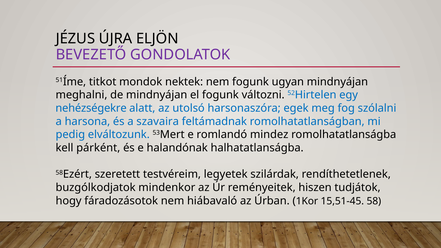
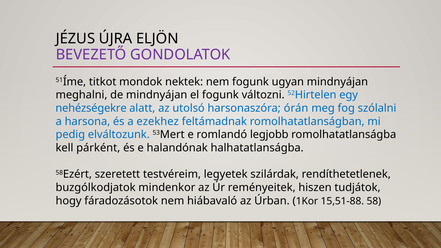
egek: egek -> órán (296, 108)
szavaira: szavaira -> ezekhez (158, 121)
mindez: mindez -> legjobb (269, 135)
15,51-45: 15,51-45 -> 15,51-88 (342, 201)
